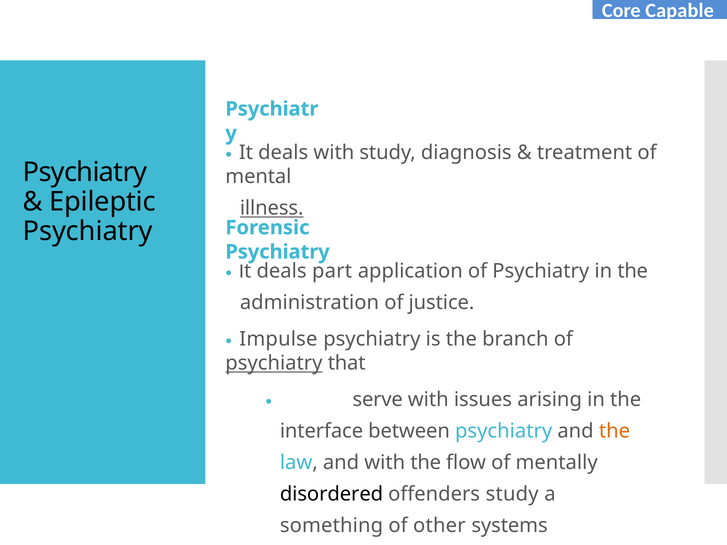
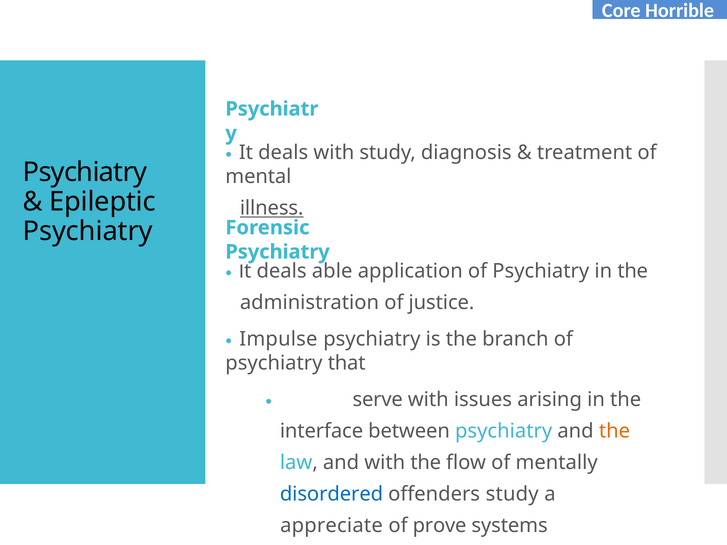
Capable: Capable -> Horrible (680, 11)
part: part -> able (332, 271)
psychiatry underline: present -> none (274, 363)
disordered colour: black -> blue (332, 494)
something: something -> appreciate (331, 526)
other: other -> prove (440, 526)
